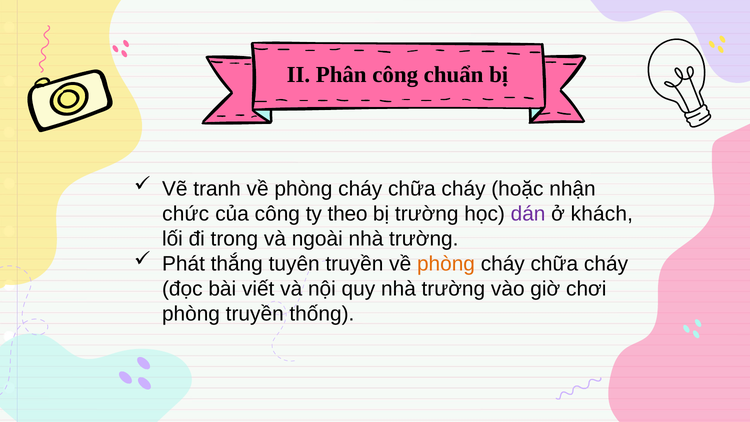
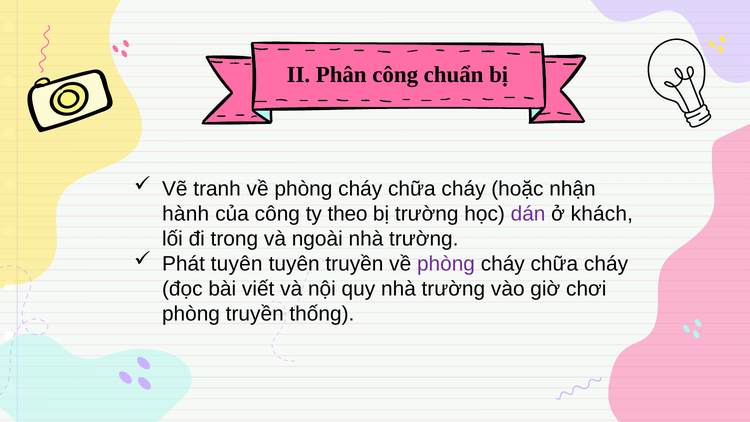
chức: chức -> hành (186, 214)
Phát thắng: thắng -> tuyên (237, 264)
phòng colour: orange -> purple (446, 264)
